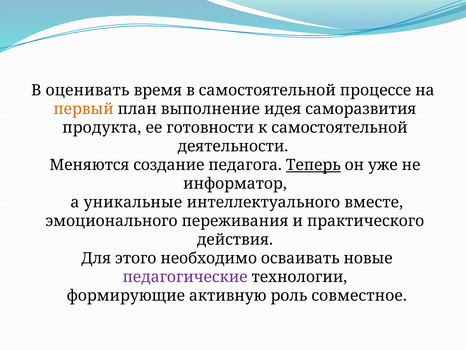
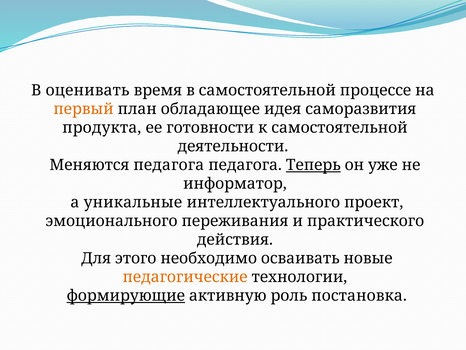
выполнение: выполнение -> обладающее (210, 109)
Меняются создание: создание -> педагога (169, 165)
вместе: вместе -> проект (374, 202)
педагогические colour: purple -> orange (185, 277)
формирующие underline: none -> present (126, 295)
совместное: совместное -> постановка (359, 295)
